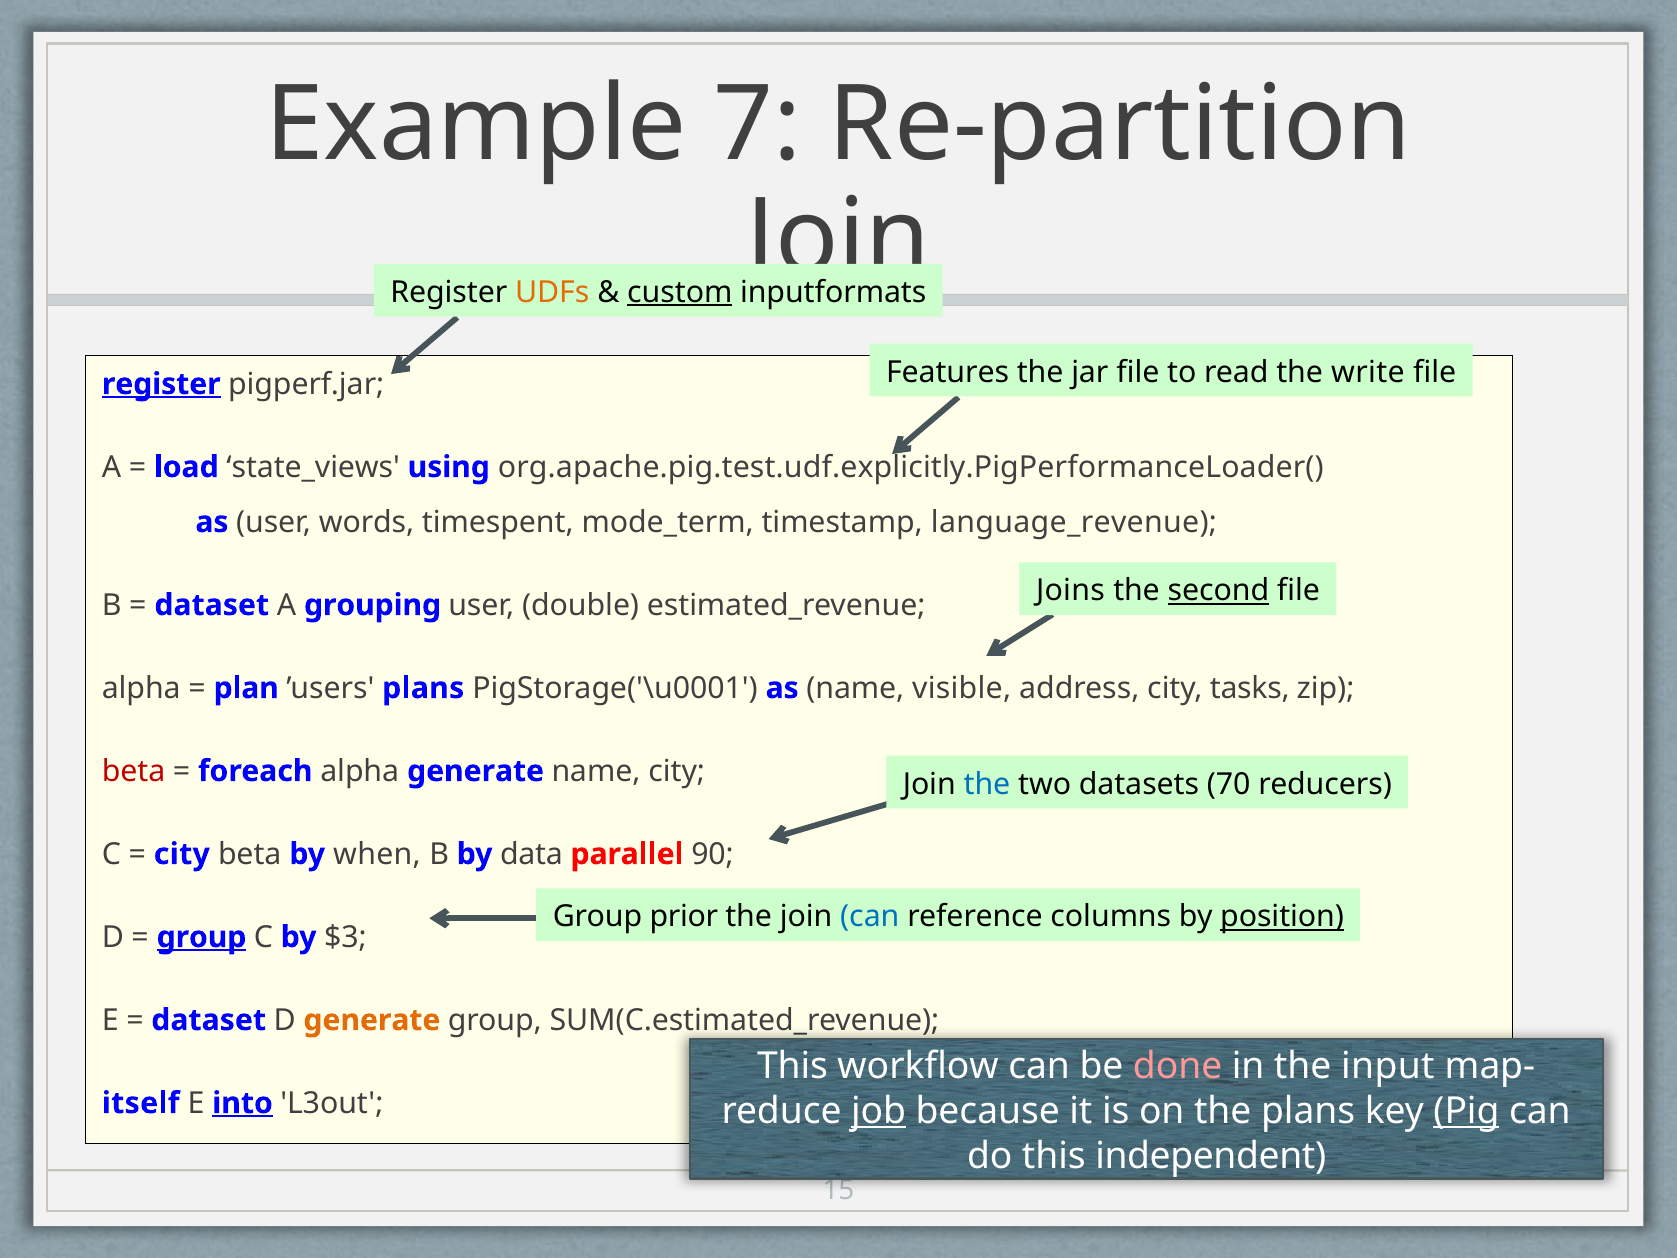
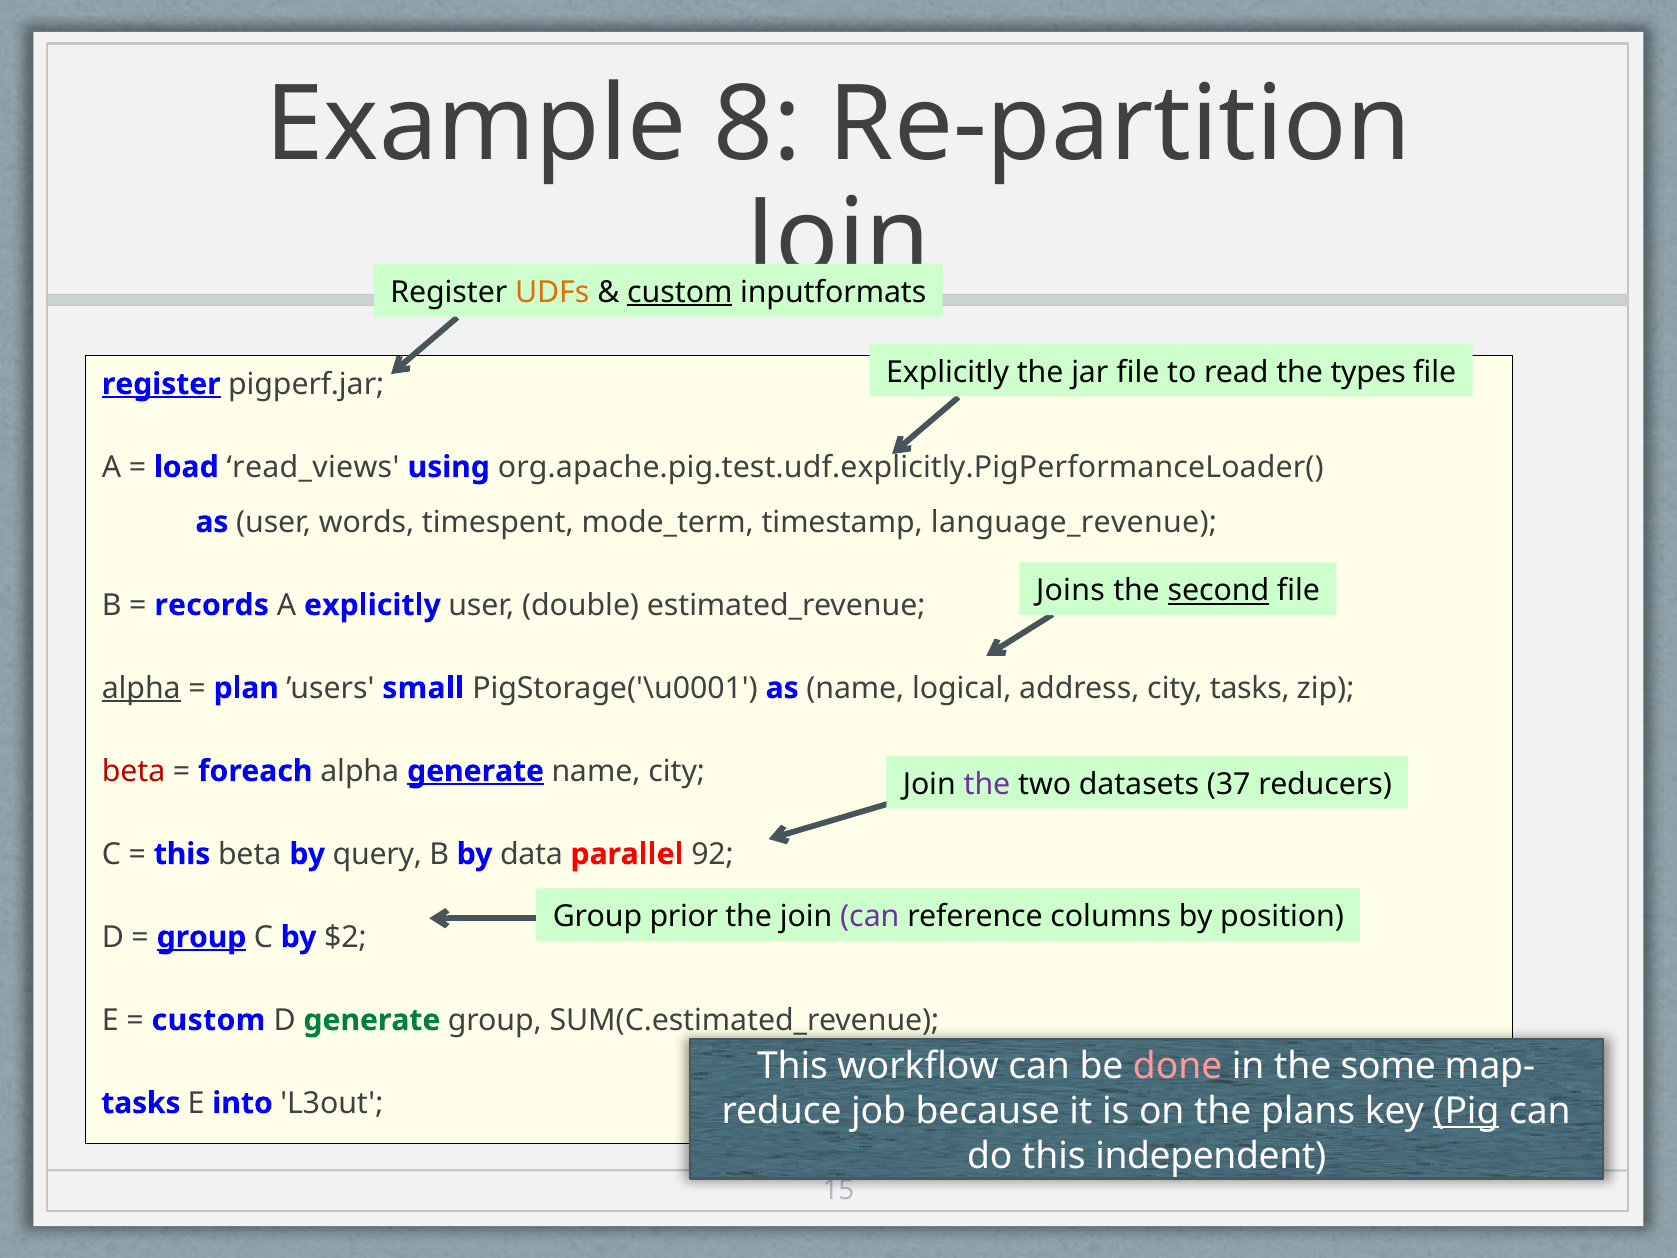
7: 7 -> 8 (758, 125)
Features: Features -> Explicitly (948, 372)
write: write -> types (1368, 372)
state_views: state_views -> read_views (313, 467)
dataset: dataset -> records (212, 605)
A grouping: grouping -> explicitly (372, 605)
alpha underline: none -> present (141, 688)
’users plans: plans -> small (423, 688)
visible: visible -> logical (962, 688)
generate underline: none -> present (476, 771)
the colour: blue -> purple (987, 784)
70: 70 -> 37 (1229, 784)
city: city -> this (182, 854)
when: when -> query (377, 854)
90: 90 -> 92 (713, 854)
can colour: blue -> purple (870, 917)
position underline: present -> none (1282, 917)
$3: $3 -> $2 (345, 937)
dataset: dataset -> custom (208, 1020)
generate colour: orange -> green (372, 1020)
input: input -> some (1388, 1066)
itself: itself -> tasks (141, 1103)
into underline: present -> none (243, 1103)
job underline: present -> none (879, 1111)
